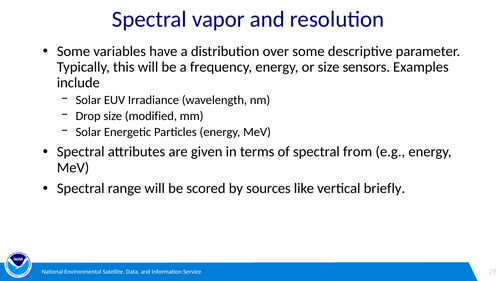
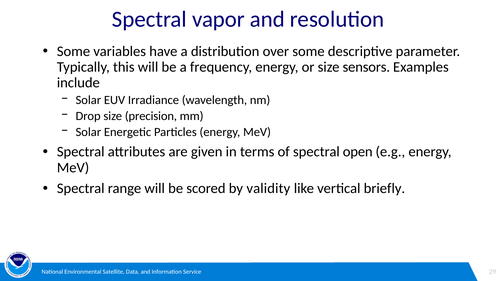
modified: modified -> precision (151, 116)
from: from -> open (358, 152)
sources: sources -> validity (268, 189)
